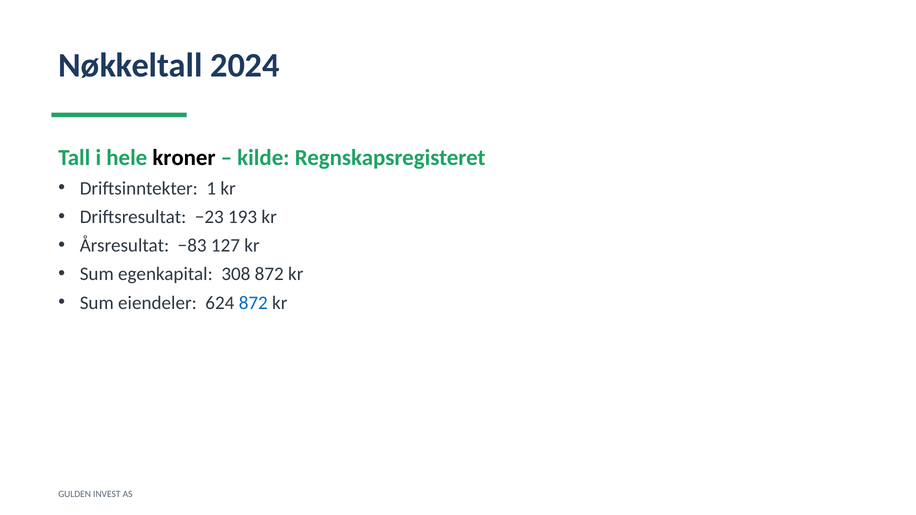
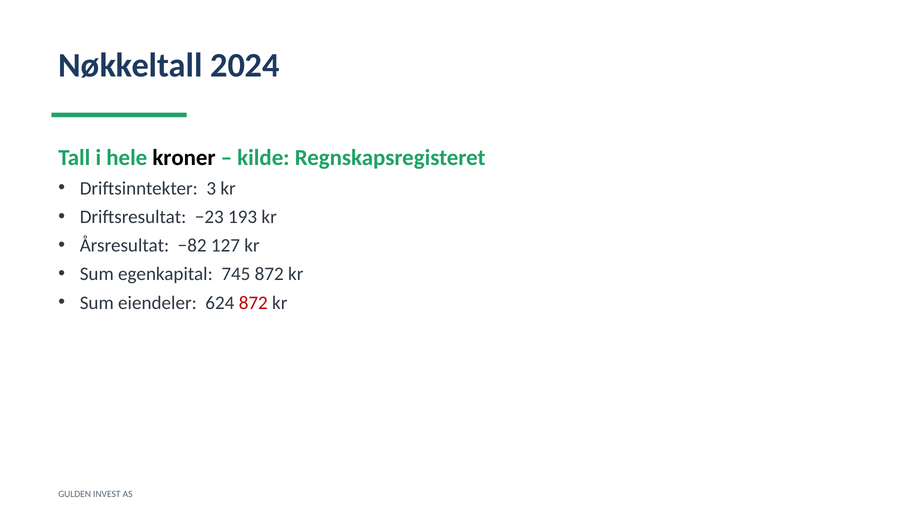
1: 1 -> 3 (211, 188)
−83: −83 -> −82 (192, 246)
308: 308 -> 745 (236, 274)
872 colour: blue -> red (253, 303)
